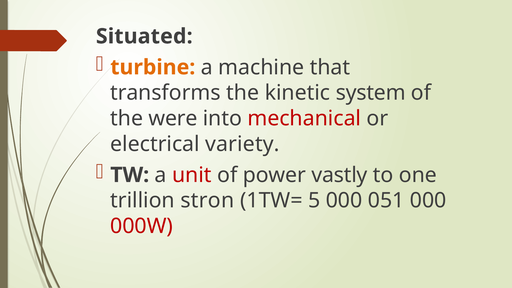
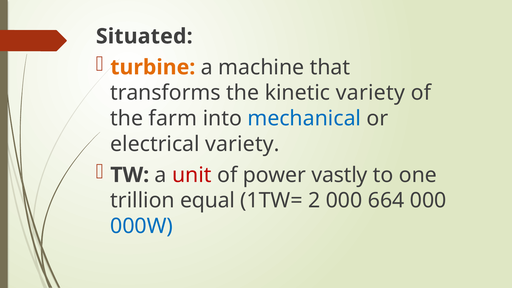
kinetic system: system -> variety (370, 93)
were: were -> farm (173, 118)
mechanical colour: red -> blue (304, 118)
stron: stron -> equal (208, 201)
5: 5 -> 2 (314, 201)
051: 051 -> 664 (386, 201)
000W colour: red -> blue (142, 226)
